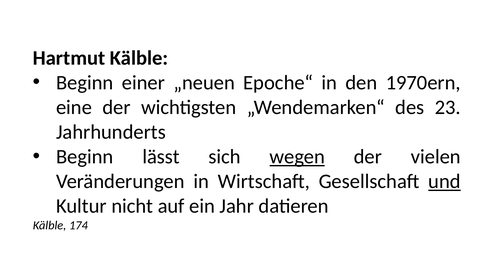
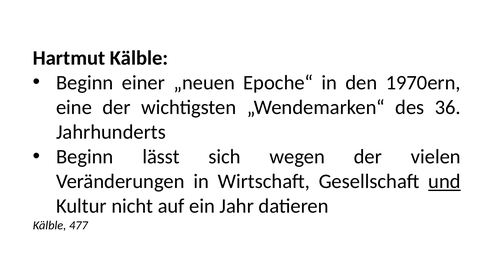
23: 23 -> 36 (448, 107)
wegen underline: present -> none (297, 157)
174: 174 -> 477 (78, 225)
